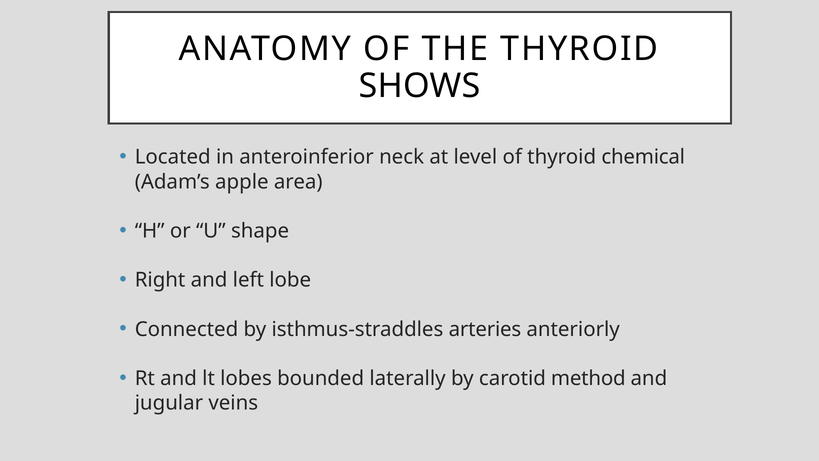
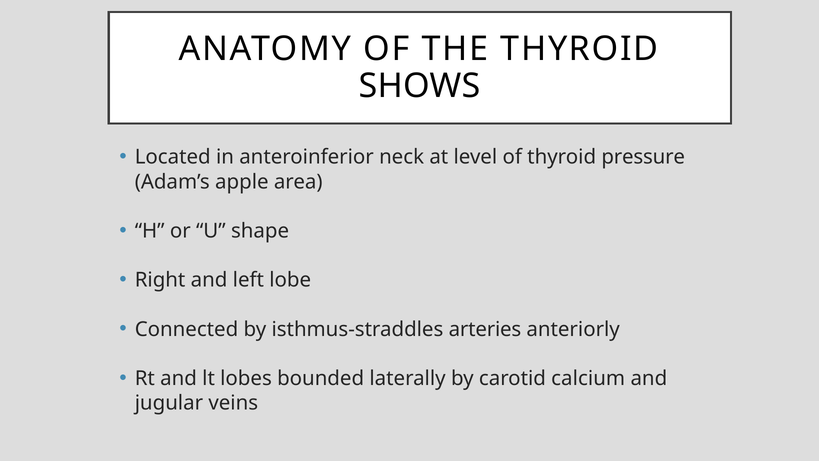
chemical: chemical -> pressure (643, 157)
method: method -> calcium (588, 378)
